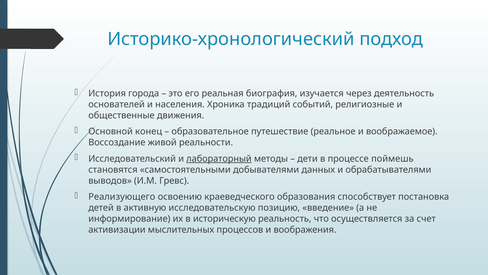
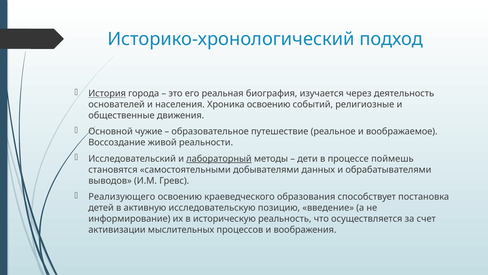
История underline: none -> present (107, 93)
Хроника традиций: традиций -> освоению (269, 104)
конец: конец -> чужие (149, 131)
